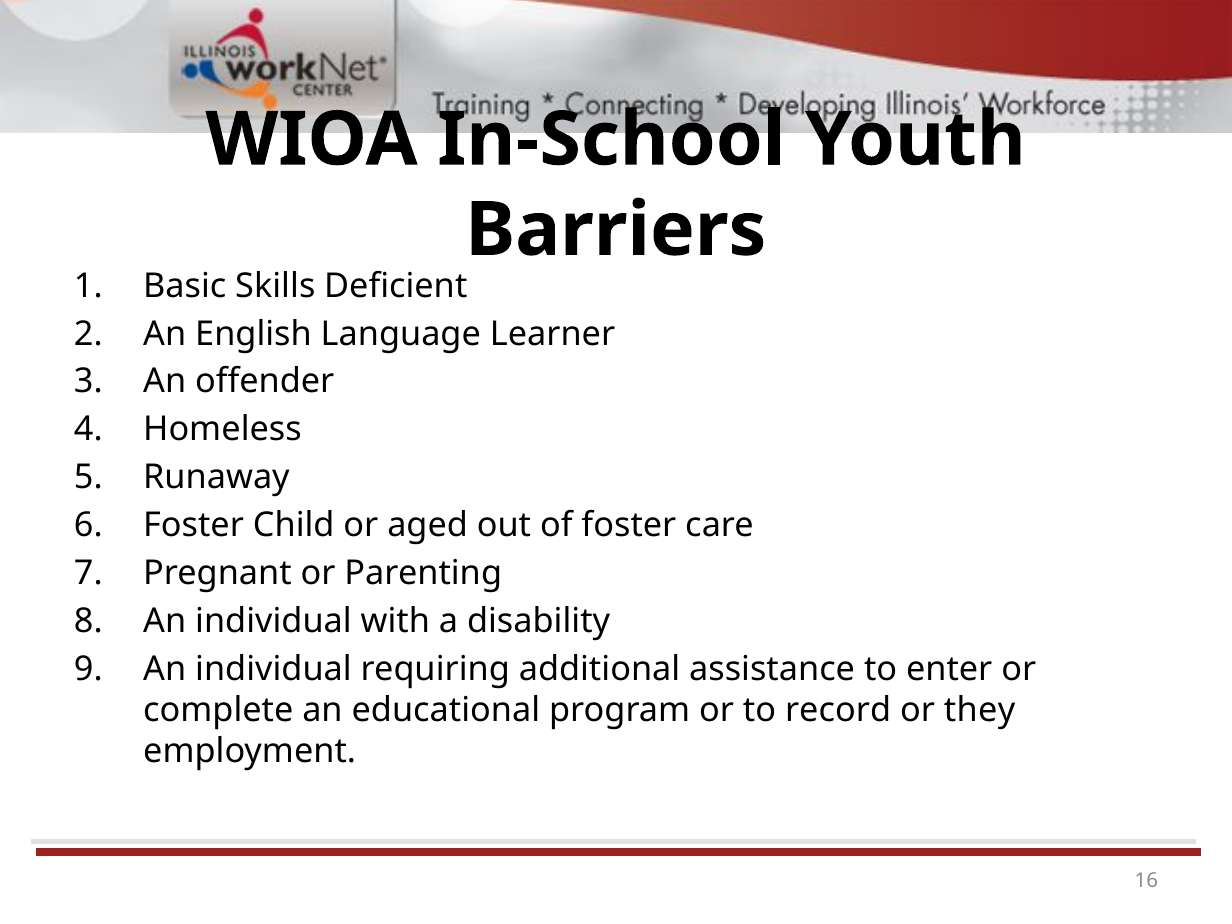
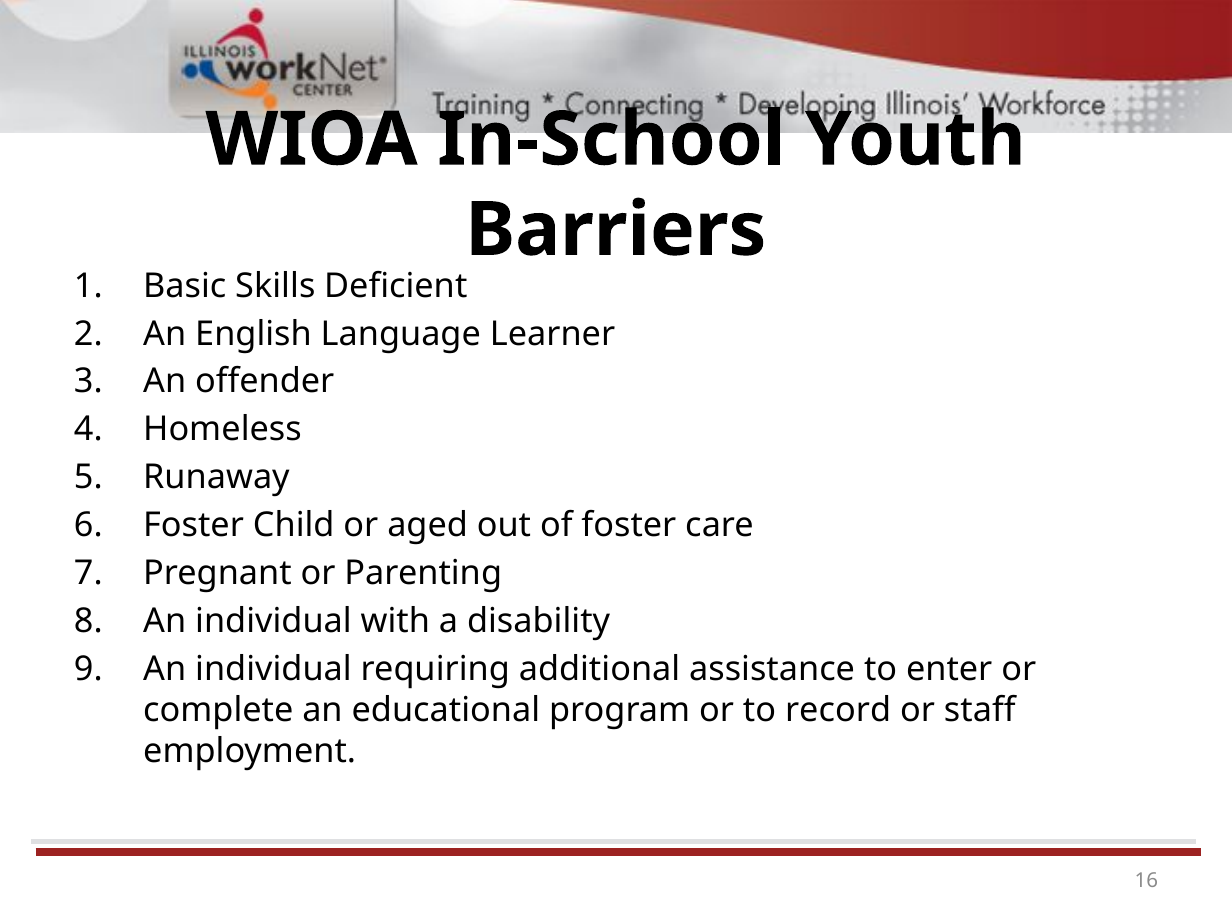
they: they -> staff (980, 710)
